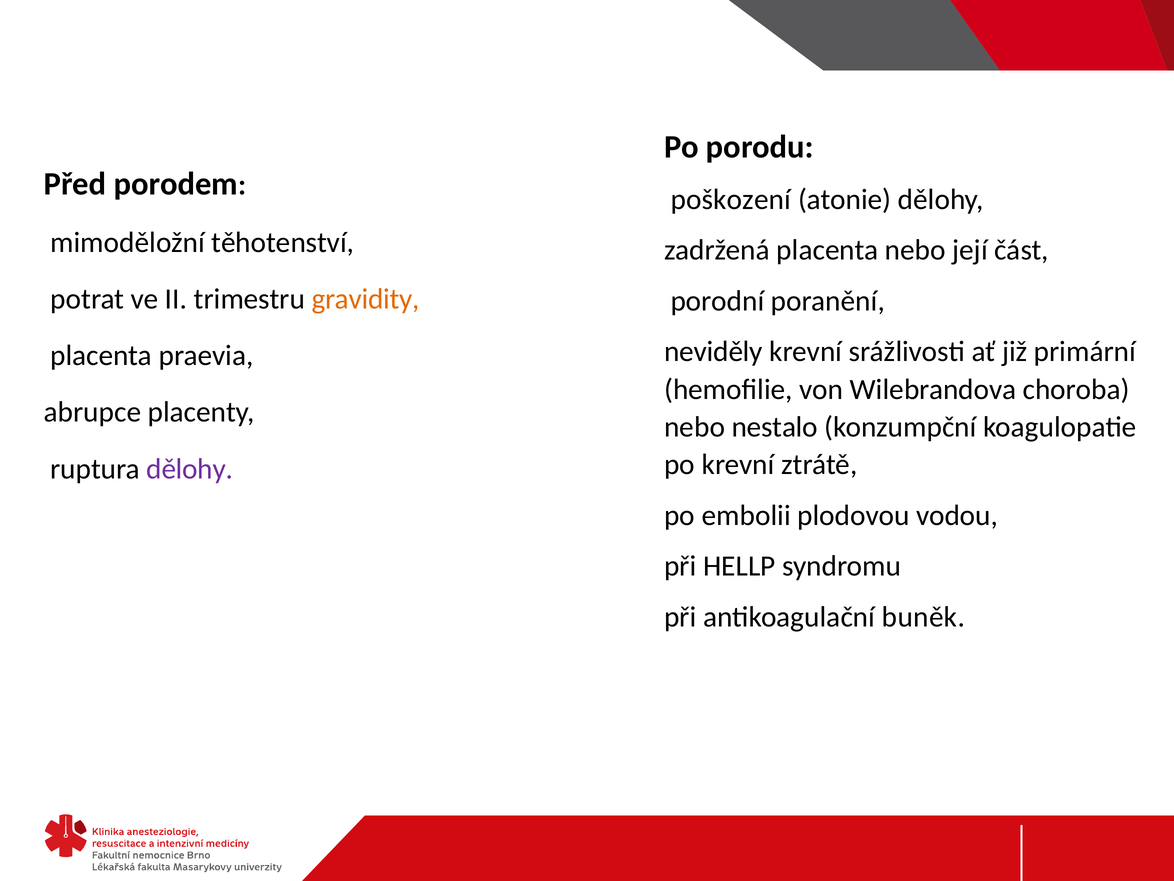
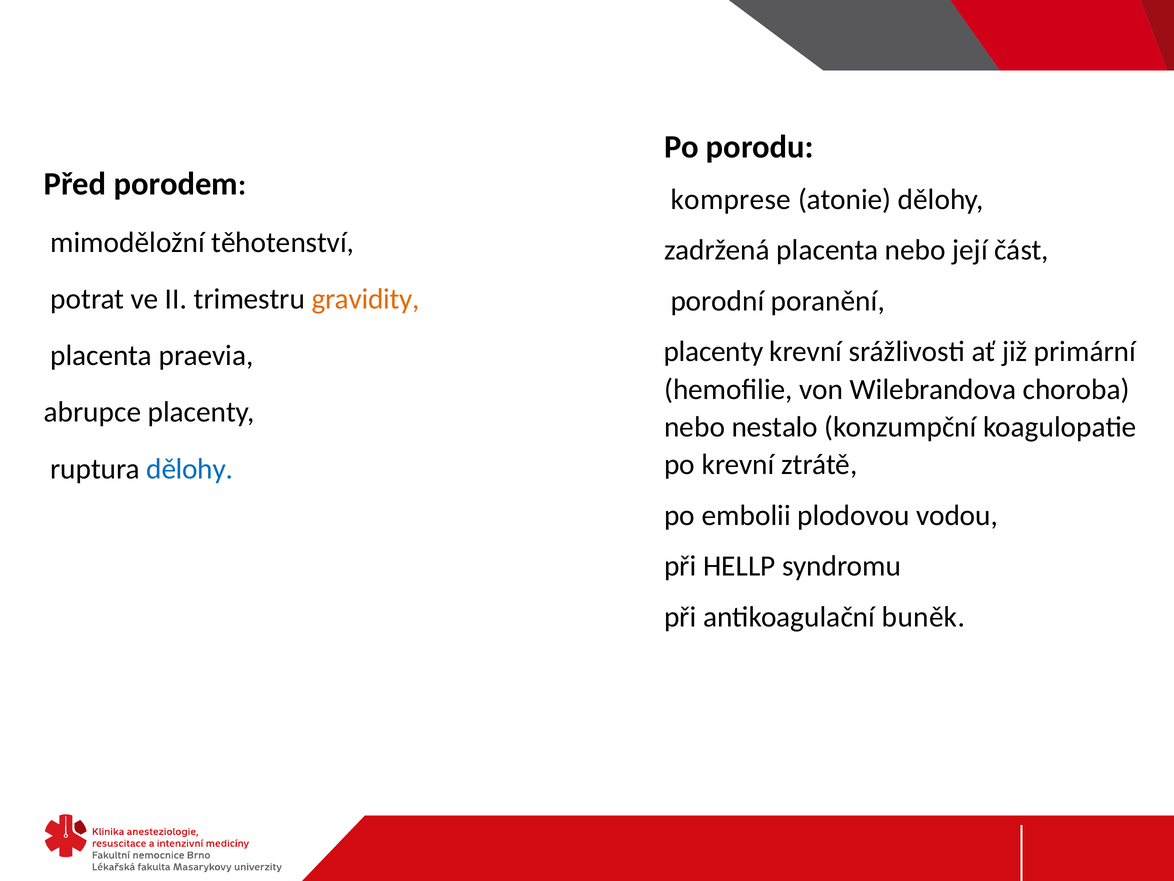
poškození: poškození -> komprese (731, 199)
neviděly: neviděly -> placenty (714, 352)
dělohy colour: purple -> blue (190, 469)
